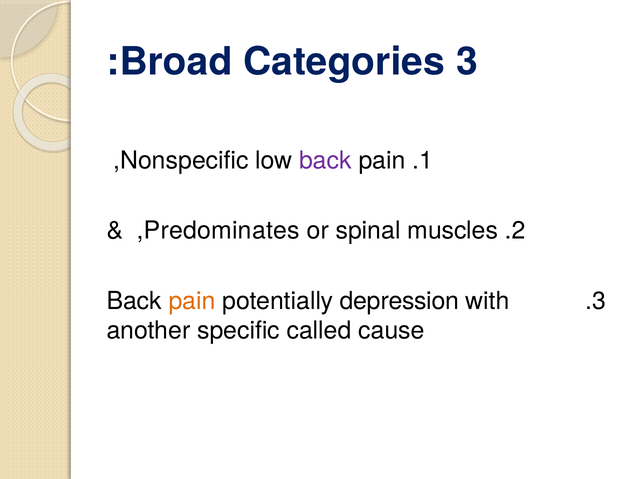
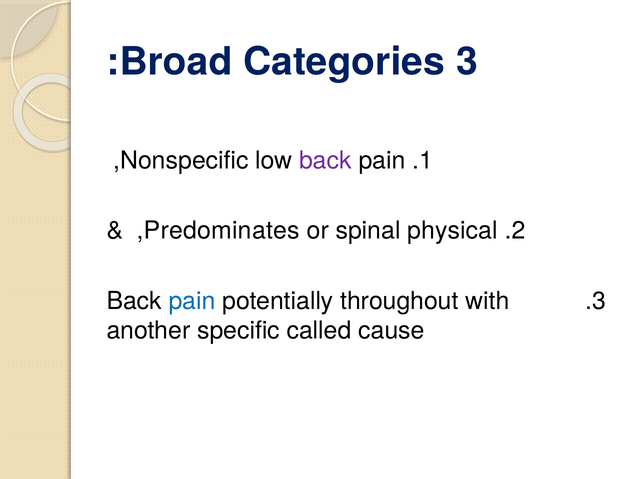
muscles: muscles -> physical (453, 231)
pain colour: orange -> blue (192, 301)
depression: depression -> throughout (399, 301)
